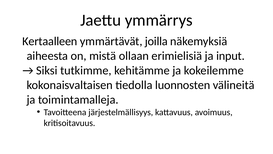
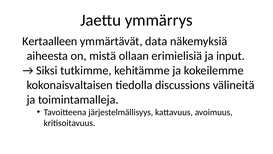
joilla: joilla -> data (156, 41)
luonnosten: luonnosten -> discussions (183, 85)
